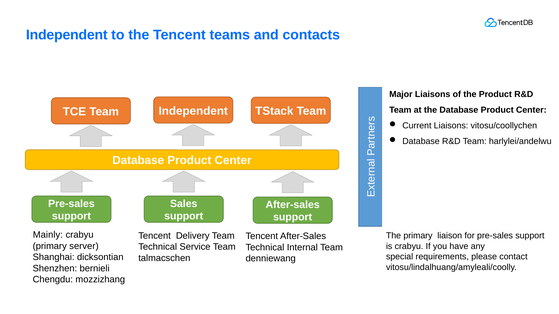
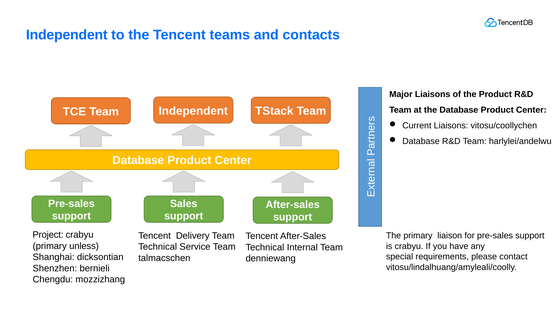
Mainly: Mainly -> Project (48, 235)
server: server -> unless (84, 246)
